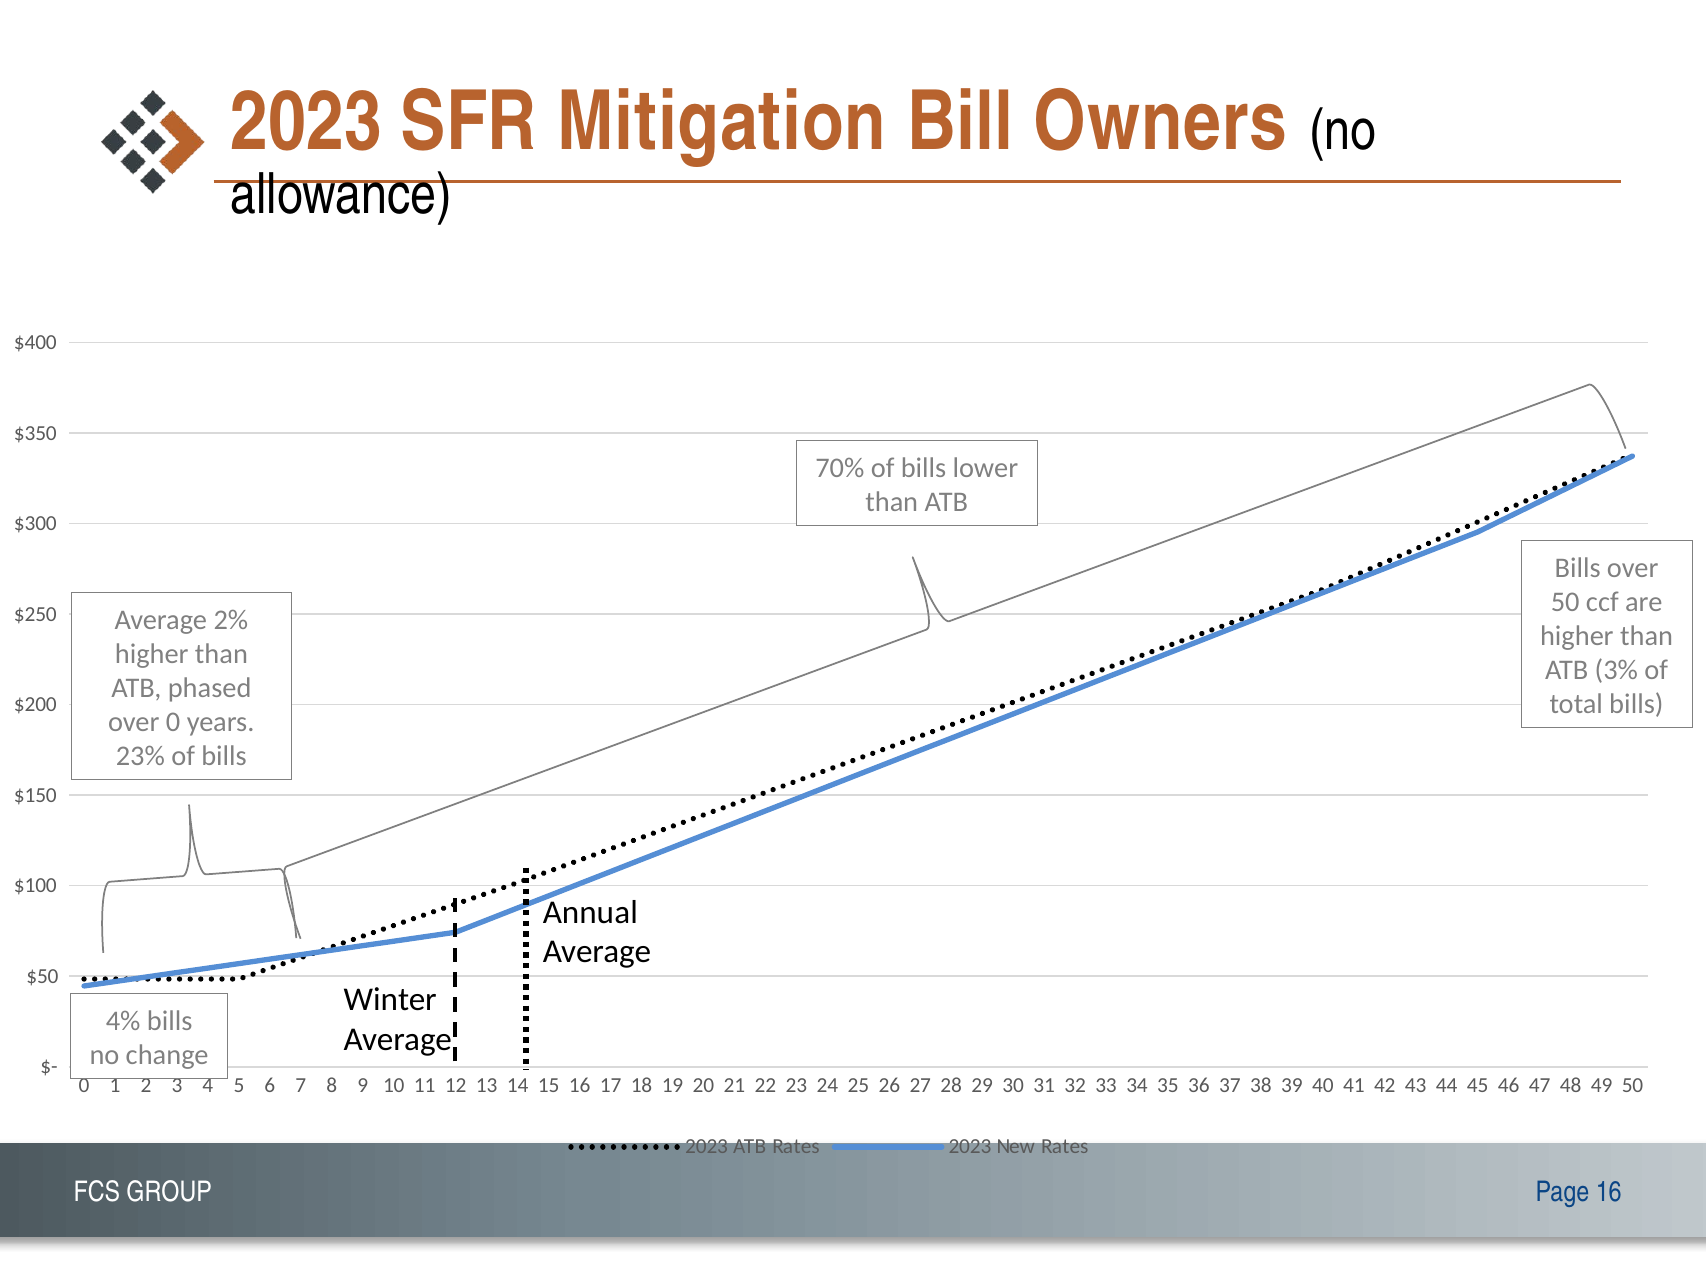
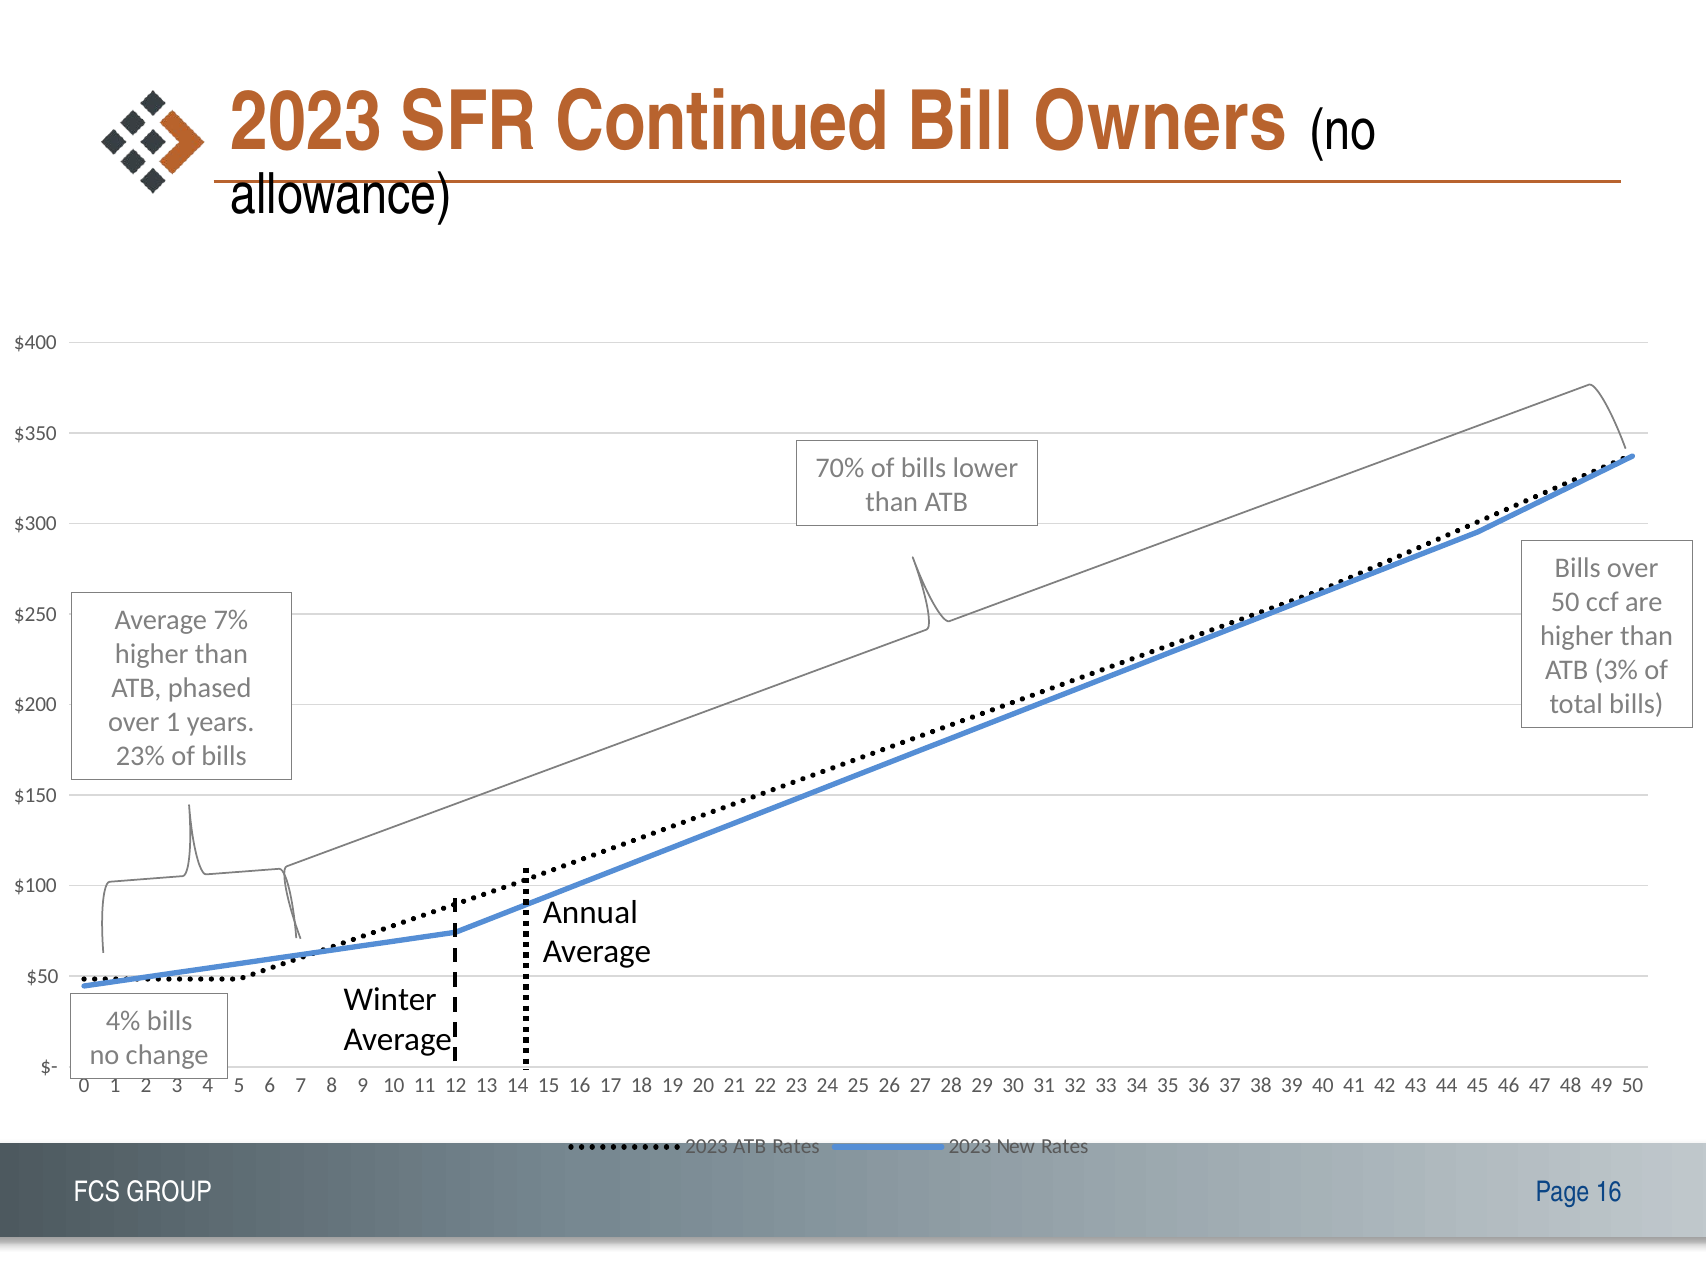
Mitigation: Mitigation -> Continued (722, 122)
2%: 2% -> 7% (231, 620)
over 0: 0 -> 1 (173, 722)
